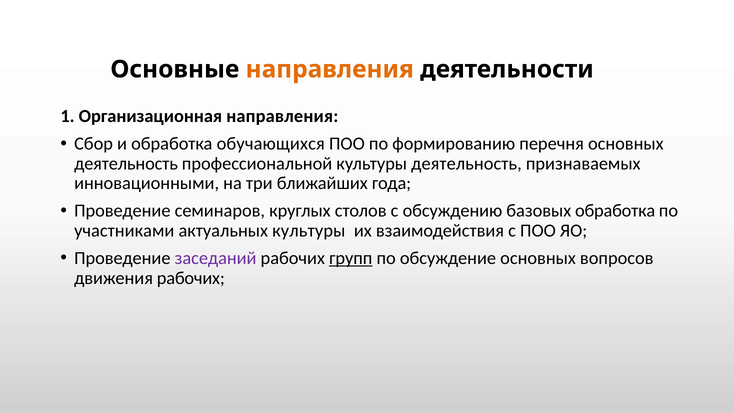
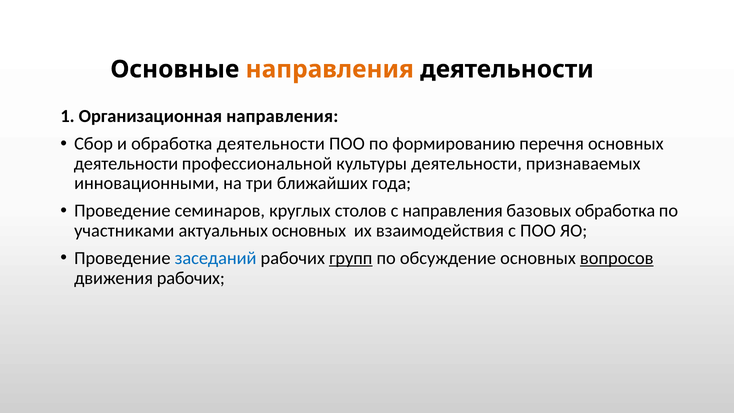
обработка обучающихся: обучающихся -> деятельности (271, 144)
деятельность: деятельность -> деятельности (126, 164)
культуры деятельность: деятельность -> деятельности (467, 164)
с обсуждению: обсуждению -> направления (453, 211)
актуальных культуры: культуры -> основных (309, 231)
заседаний colour: purple -> blue (216, 258)
вопросов underline: none -> present (617, 258)
